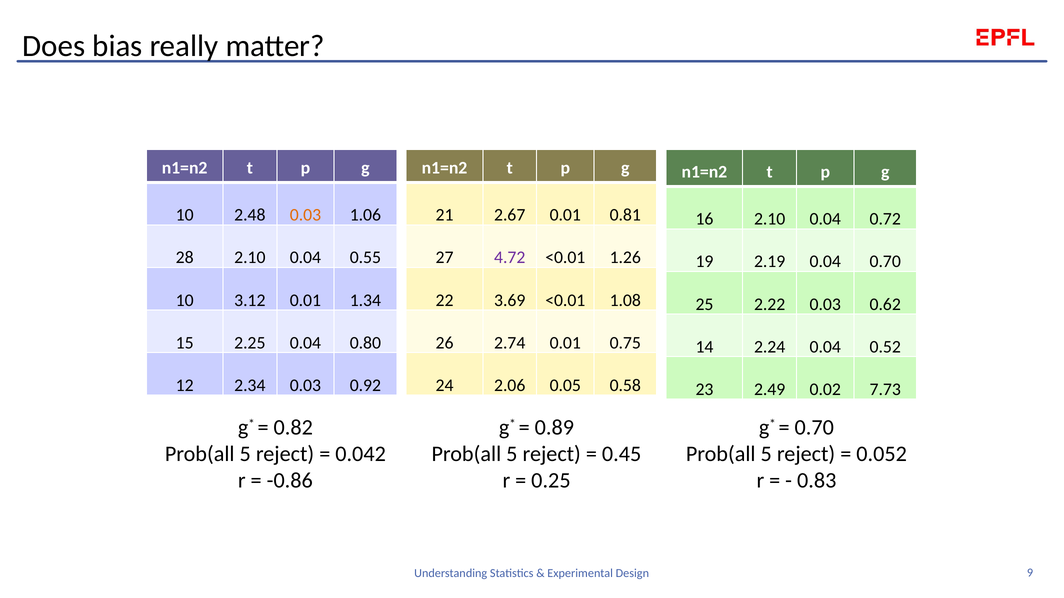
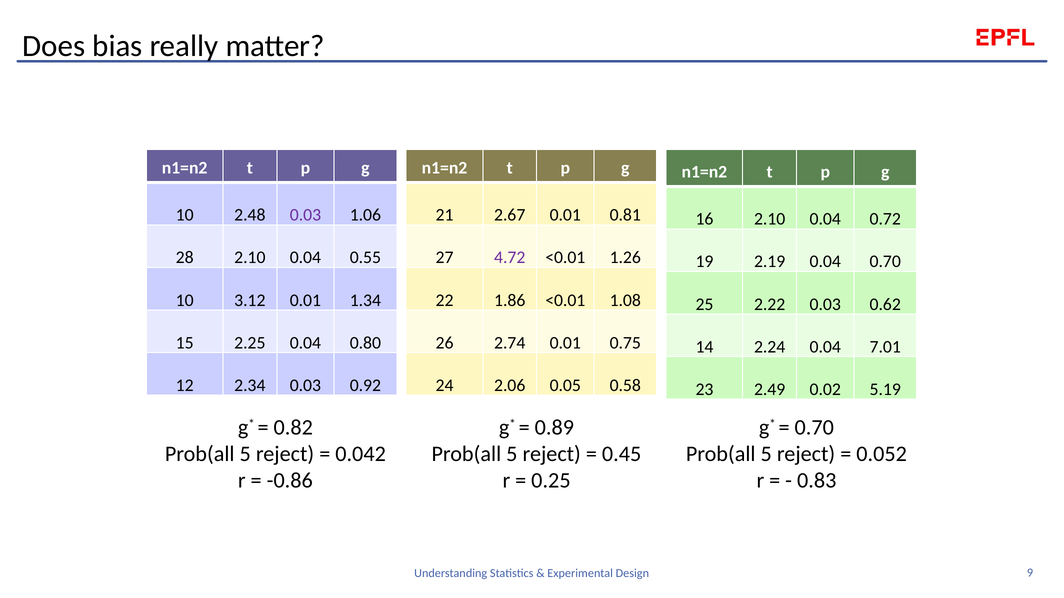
0.03 colour: orange -> purple (305, 215)
3.69: 3.69 -> 1.86 (510, 300)
0.52: 0.52 -> 7.01 (885, 347)
7.73: 7.73 -> 5.19 (885, 390)
